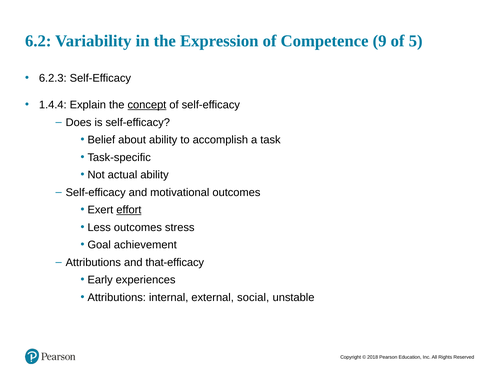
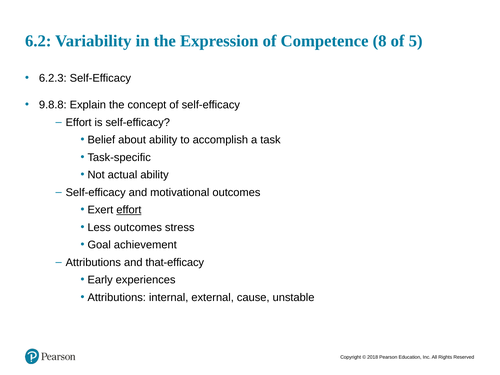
9: 9 -> 8 (380, 41)
1.4.4: 1.4.4 -> 9.8.8 (53, 105)
concept underline: present -> none (147, 105)
Does: Does -> Effort (79, 122)
social: social -> cause (253, 297)
